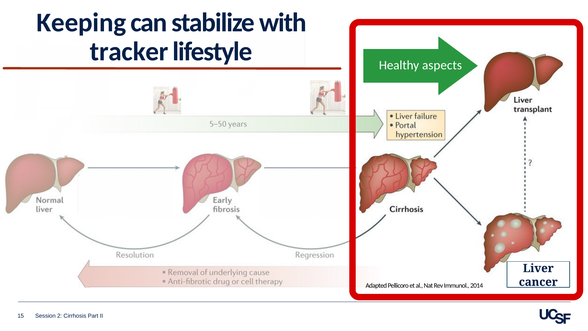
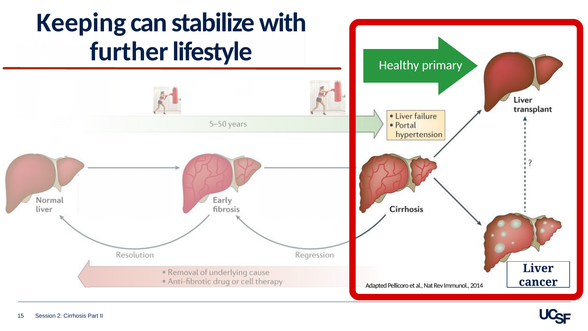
tracker: tracker -> further (129, 52)
aspects: aspects -> primary (442, 65)
